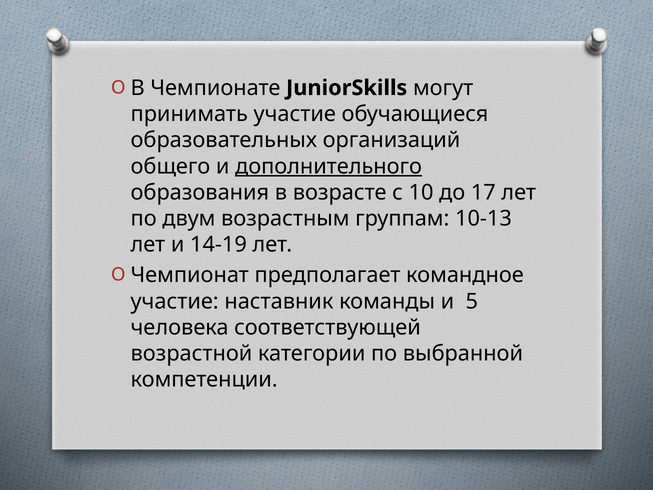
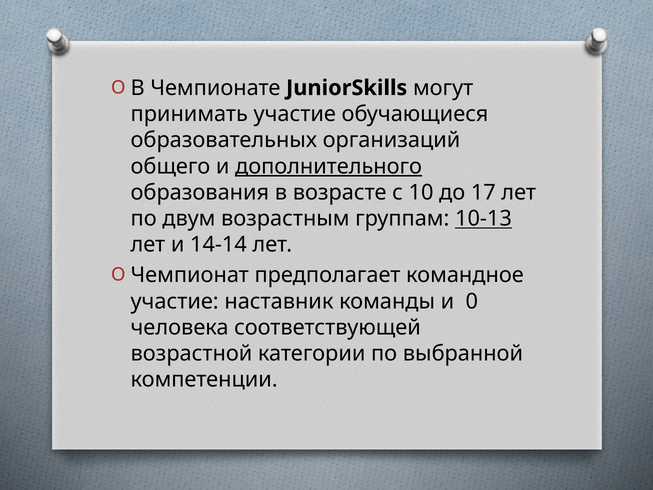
10-13 underline: none -> present (483, 218)
14-19: 14-19 -> 14-14 (218, 245)
5: 5 -> 0 (472, 301)
